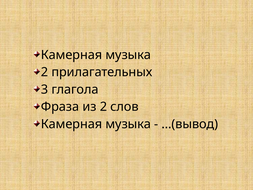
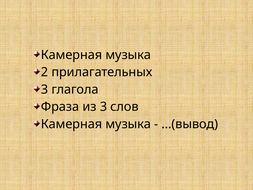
из 2: 2 -> 3 (103, 107)
